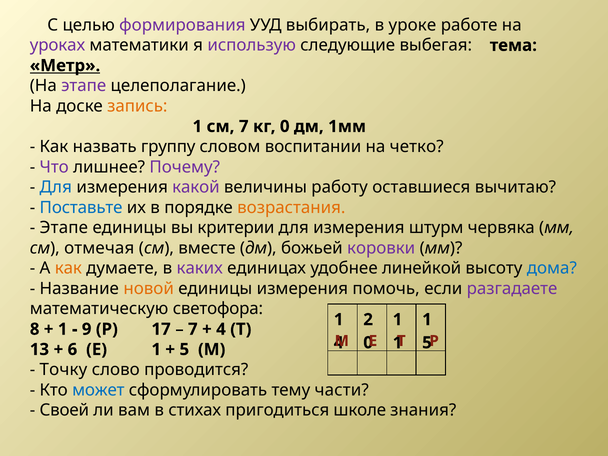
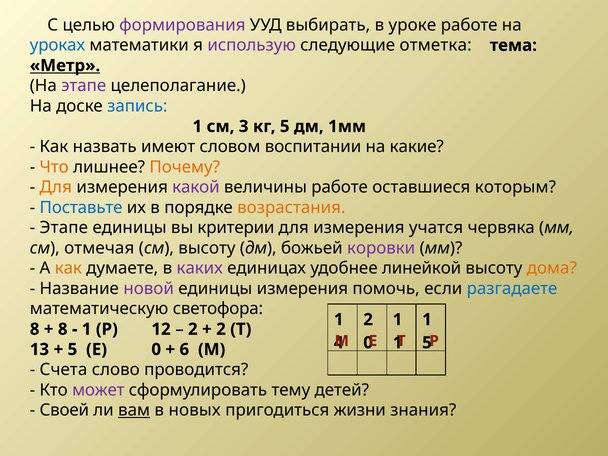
уроках colour: purple -> blue (57, 45)
выбегая: выбегая -> отметка (436, 45)
запись colour: orange -> blue (137, 106)
см 7: 7 -> 3 (244, 126)
кг 0: 0 -> 5 (285, 126)
группу: группу -> имеют (168, 147)
четко: четко -> какие (417, 147)
Что colour: purple -> orange (54, 167)
Почему colour: purple -> orange (185, 167)
Для colour: blue -> orange (56, 187)
величины работу: работу -> работе (340, 187)
вычитаю: вычитаю -> которым (515, 187)
штурм: штурм -> учатся (436, 228)
см вместе: вместе -> высоту (207, 248)
дома colour: blue -> orange (552, 268)
новой colour: orange -> purple (149, 289)
разгадаете colour: purple -> blue (512, 289)
1: 1 -> 8 (63, 329)
9: 9 -> 1 (87, 329)
17: 17 -> 12 (161, 329)
7: 7 -> 2 (193, 329)
4: 4 -> 2 (221, 329)
6: 6 -> 5 (72, 349)
Е 1: 1 -> 0 (156, 349)
5: 5 -> 6 (184, 349)
Точку: Точку -> Счета (63, 370)
может colour: blue -> purple (98, 390)
части: части -> детей (342, 390)
вам underline: none -> present (134, 410)
стихах: стихах -> новых (195, 410)
школе: школе -> жизни (360, 410)
